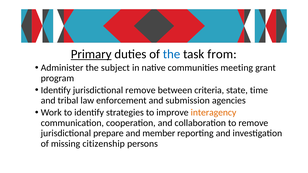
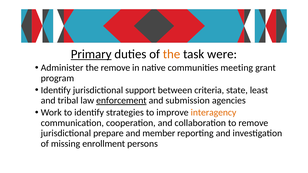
the colour: blue -> orange (172, 54)
from: from -> were (222, 54)
the subject: subject -> remove (115, 68)
jurisdictional remove: remove -> support (140, 90)
time: time -> least (259, 90)
enforcement underline: none -> present (121, 101)
citizenship: citizenship -> enrollment (104, 144)
